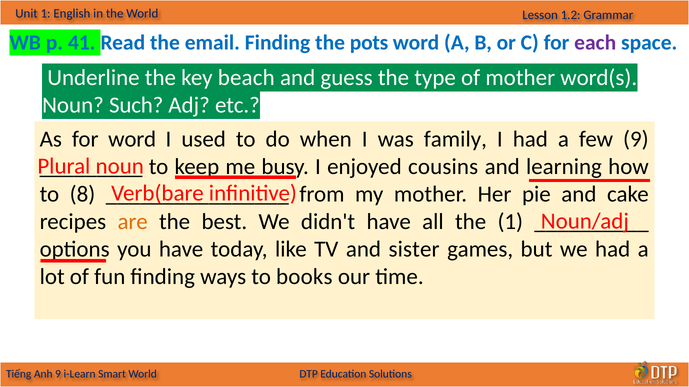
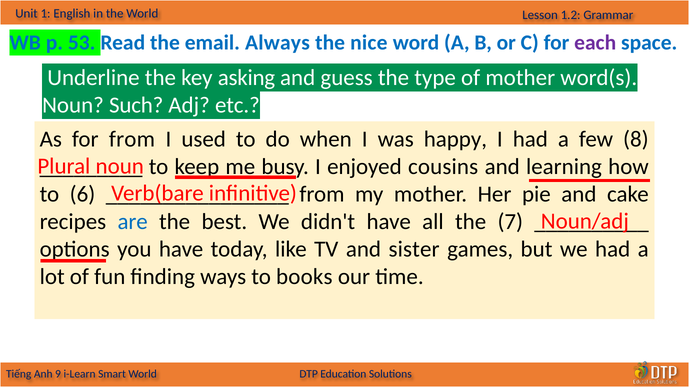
41: 41 -> 53 (82, 43)
email Finding: Finding -> Always (277, 43)
pots: pots -> nice (369, 43)
beach: beach -> asking (246, 78)
for word: word -> from (132, 139)
family: family -> happy (455, 139)
few 9: 9 -> 8 (636, 139)
8: 8 -> 6 (82, 195)
are colour: orange -> blue (133, 222)
the 1: 1 -> 7 (510, 222)
